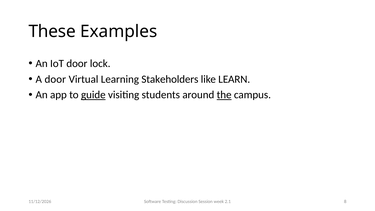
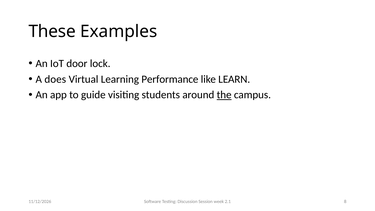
A door: door -> does (55, 79)
Stakeholders: Stakeholders -> Performance (170, 79)
guide underline: present -> none (93, 95)
